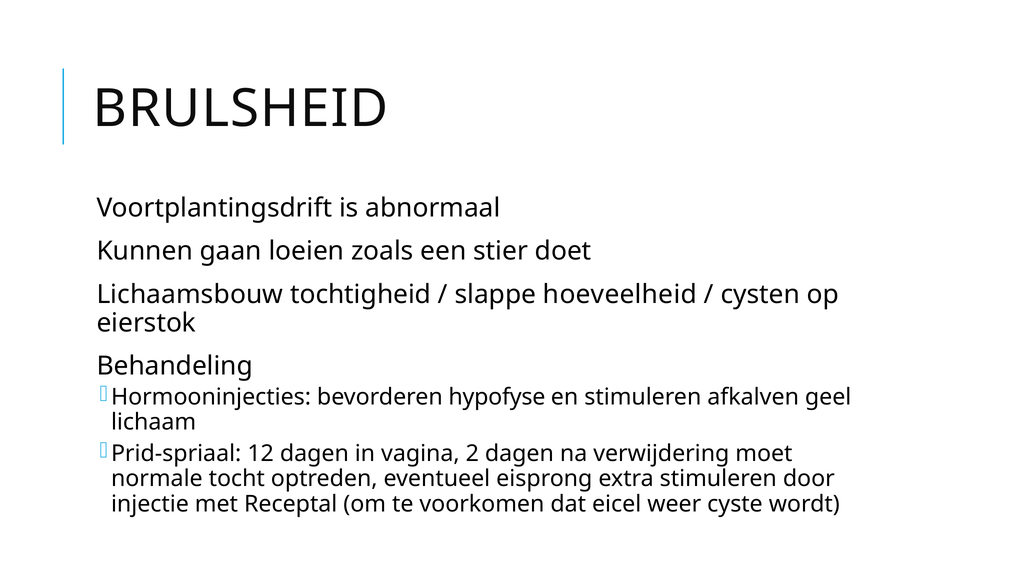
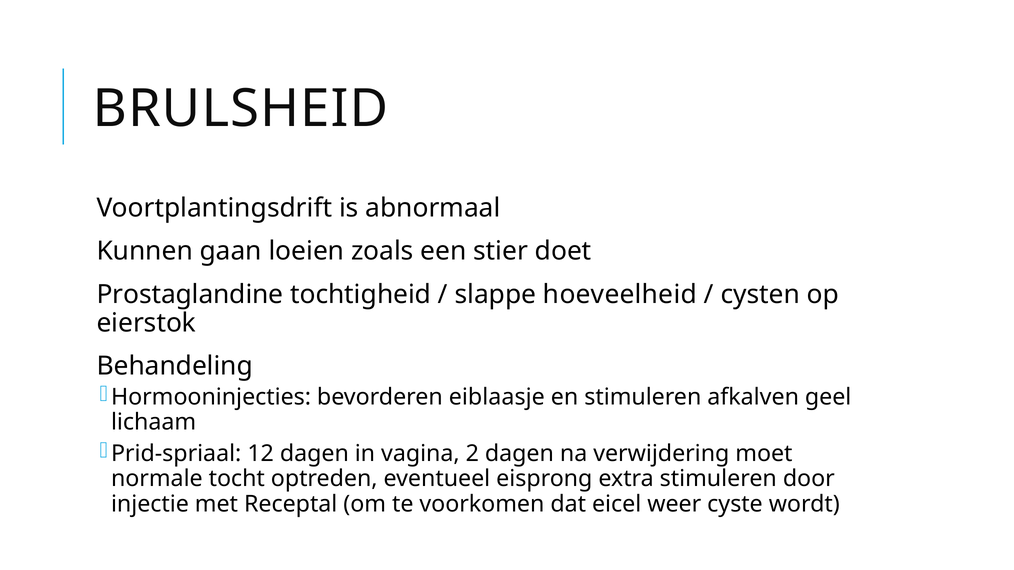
Lichaamsbouw: Lichaamsbouw -> Prostaglandine (190, 295)
hypofyse: hypofyse -> eiblaasje (497, 397)
